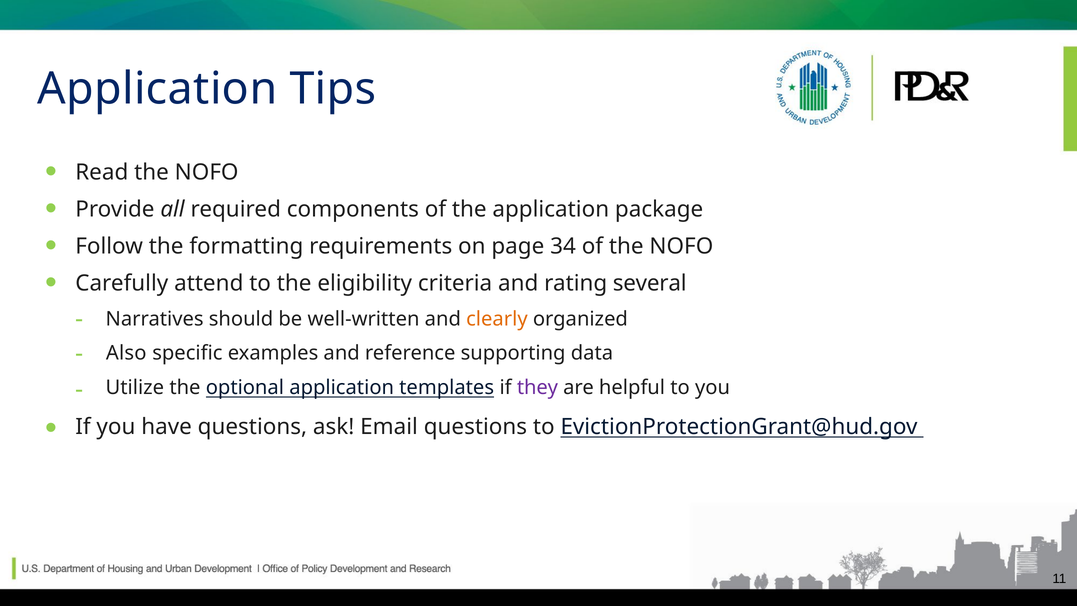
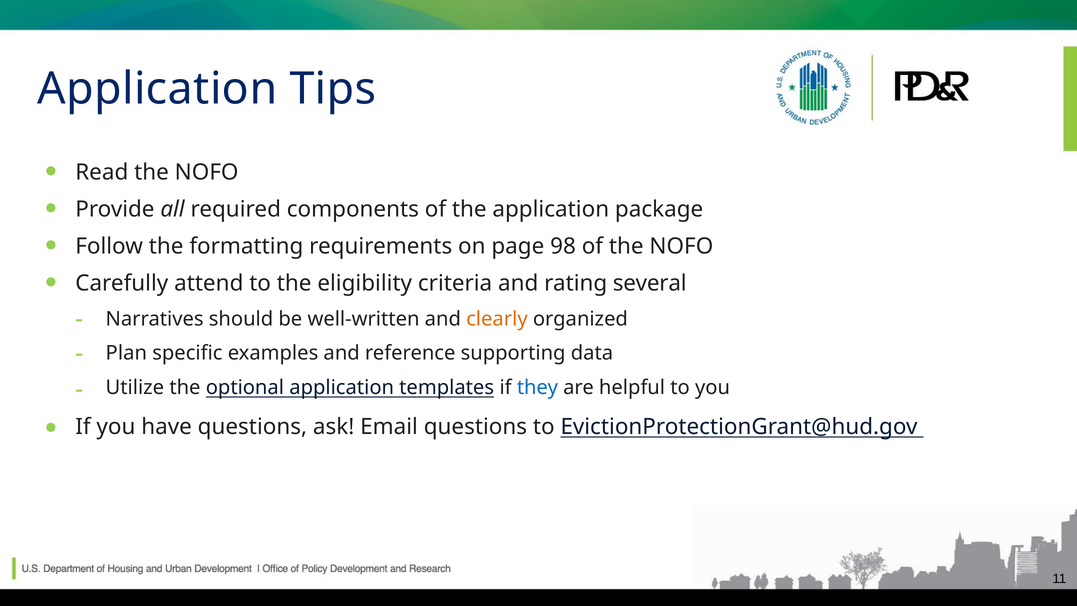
34: 34 -> 98 (563, 246)
Also: Also -> Plan (126, 353)
they colour: purple -> blue (537, 388)
